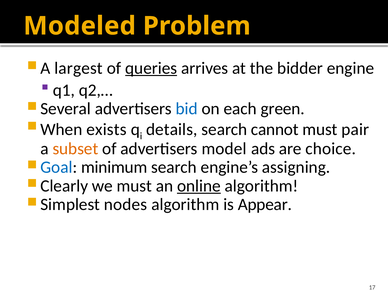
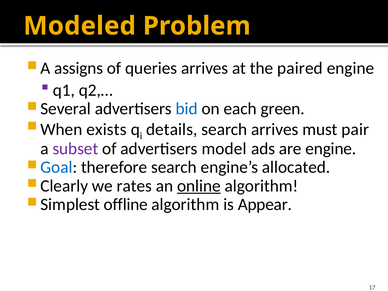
largest: largest -> assigns (79, 68)
queries underline: present -> none (151, 68)
bidder: bidder -> paired (300, 68)
search cannot: cannot -> arrives (275, 129)
subset colour: orange -> purple (75, 149)
are choice: choice -> engine (331, 149)
minimum: minimum -> therefore (114, 167)
assigning: assigning -> allocated (296, 167)
we must: must -> rates (134, 186)
nodes: nodes -> offline (126, 205)
